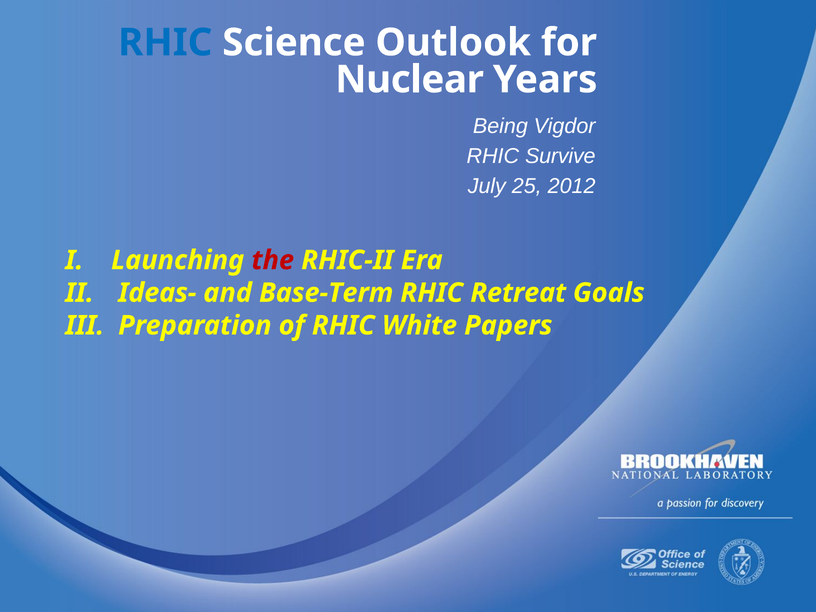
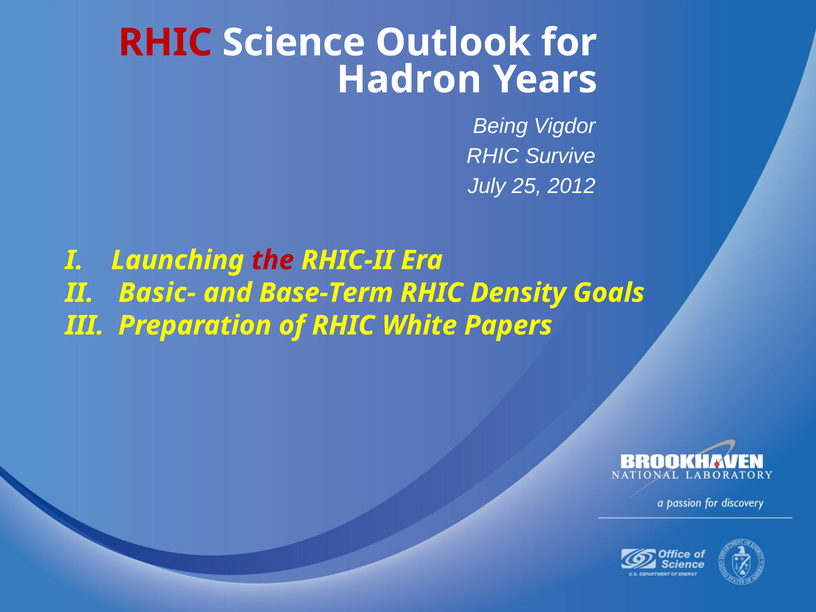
RHIC colour: blue -> red (165, 43)
Nuclear: Nuclear -> Hadron (409, 80)
Ideas-: Ideas- -> Basic- (157, 293)
Retreat: Retreat -> Density (518, 293)
